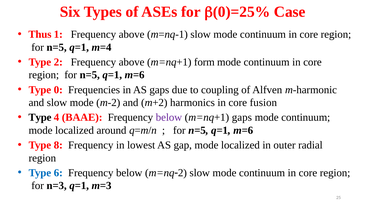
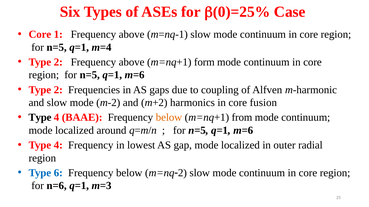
Thus: Thus -> Core (40, 34)
0: 0 -> 2 (58, 90)
below colour: purple -> orange (169, 118)
m=nq+1 gaps: gaps -> from (242, 118)
8: 8 -> 4 (58, 145)
n=3: n=3 -> n=6 (57, 186)
